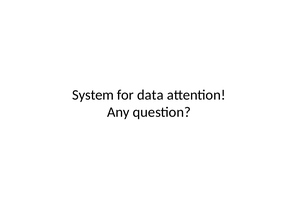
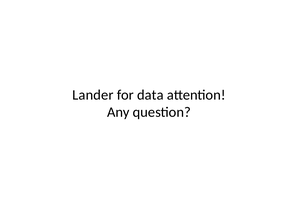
System: System -> Lander (93, 95)
